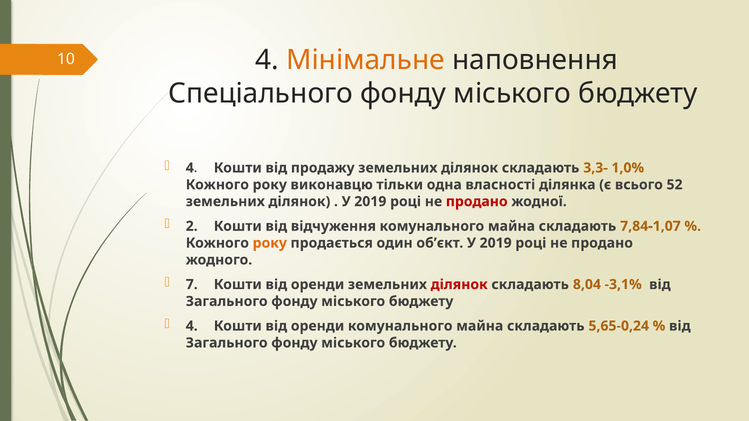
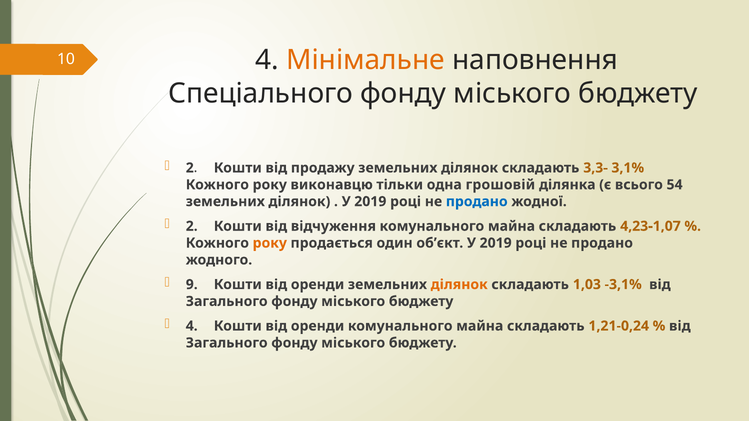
4: 4 -> 2 (190, 168)
1,0%: 1,0% -> 3,1% (628, 168)
власності: власності -> грошовій (500, 185)
52: 52 -> 54 (675, 185)
продано colour: red -> blue (477, 202)
7,84-1,07: 7,84-1,07 -> 4,23-1,07 (650, 226)
7: 7 -> 9 (192, 285)
ділянок colour: red -> orange (459, 285)
8,04: 8,04 -> 1,03 (587, 285)
5,65-0,24: 5,65-0,24 -> 1,21-0,24 (619, 326)
